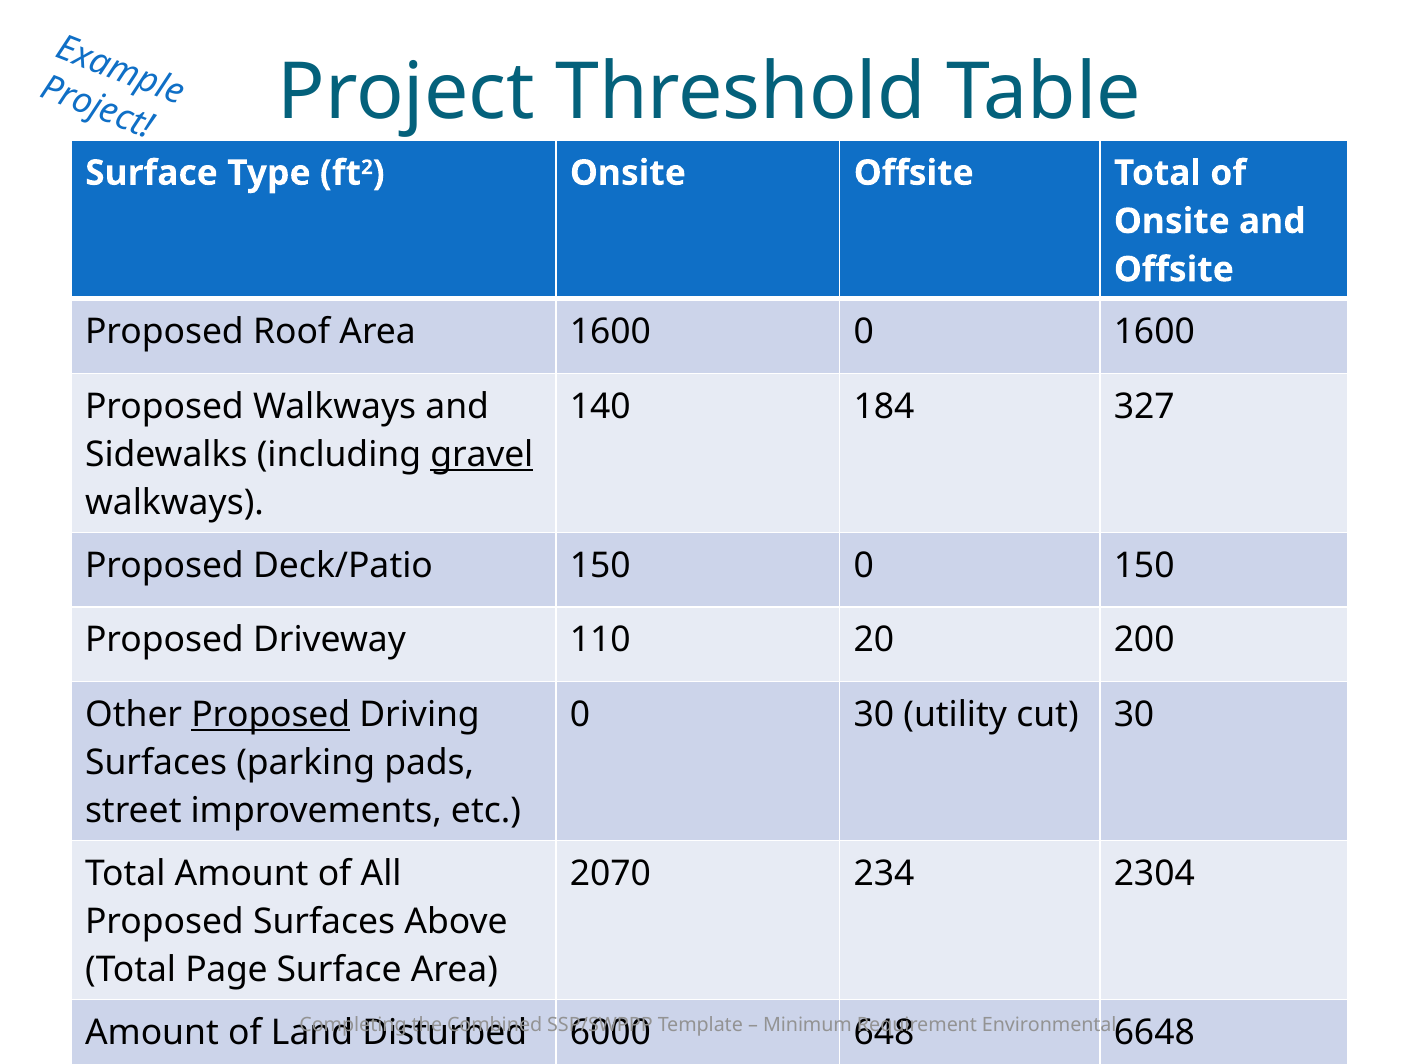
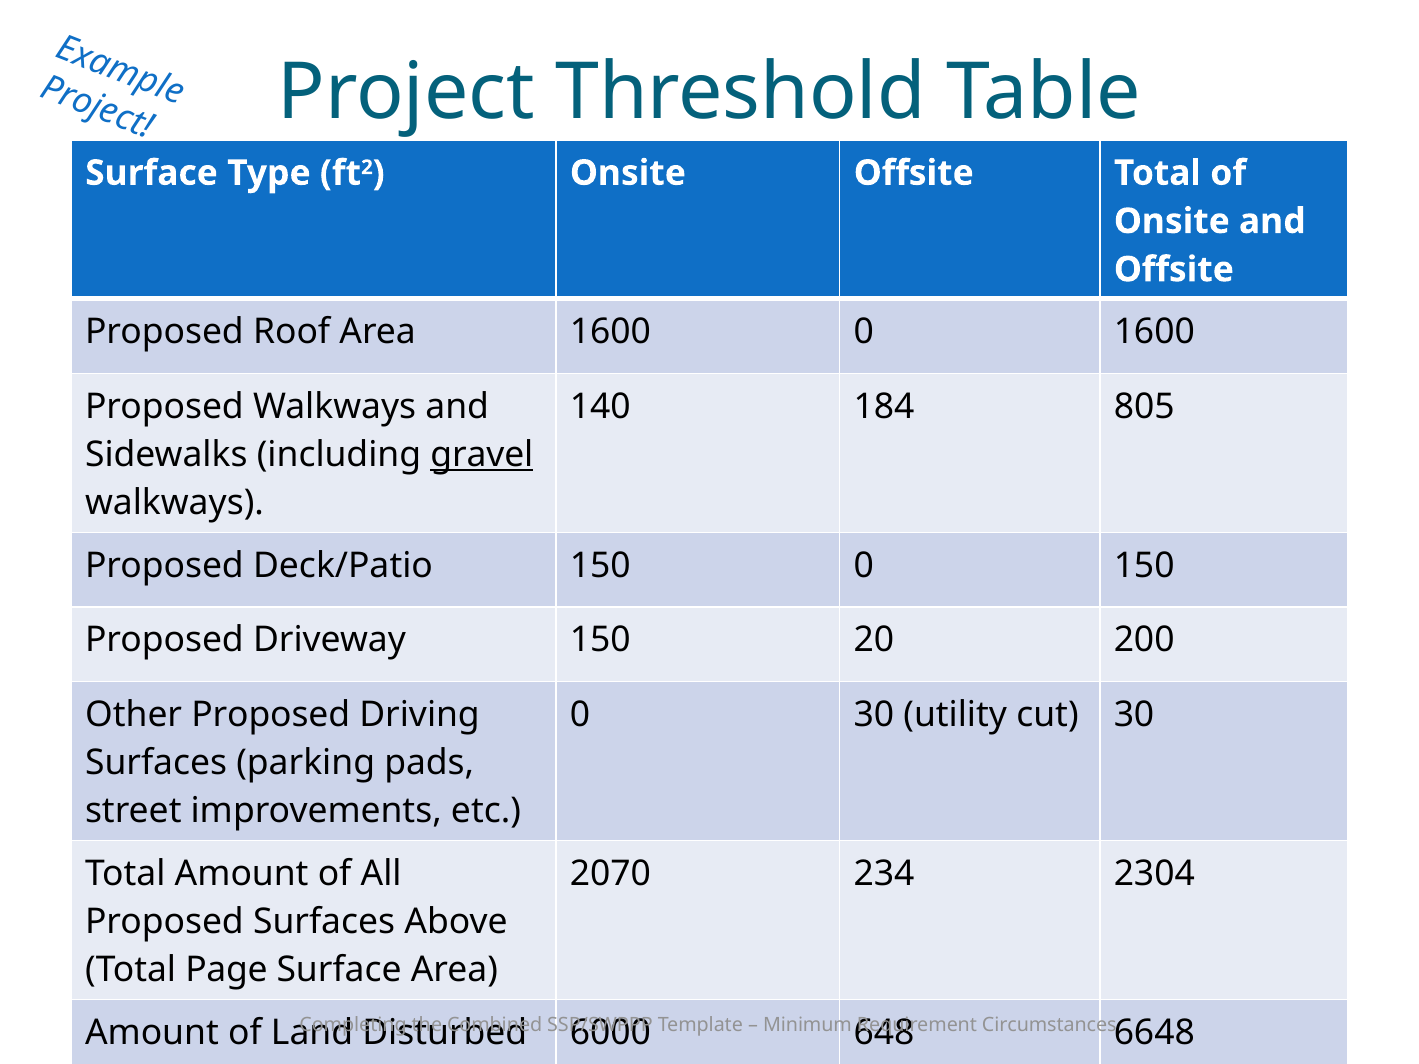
327: 327 -> 805 (1144, 407)
Driveway 110: 110 -> 150 (600, 640)
Proposed underline: present -> none (271, 715)
Environmental: Environmental -> Circumstances (1049, 1025)
